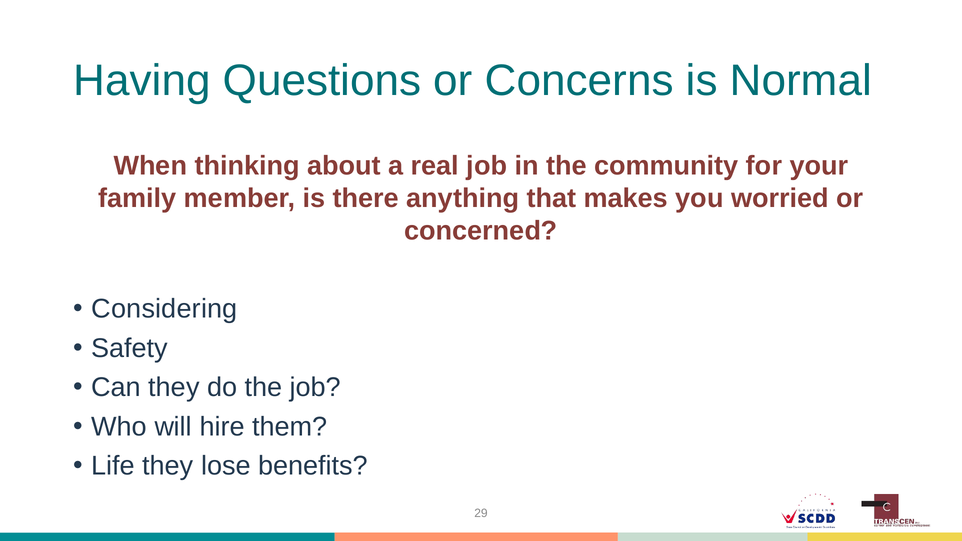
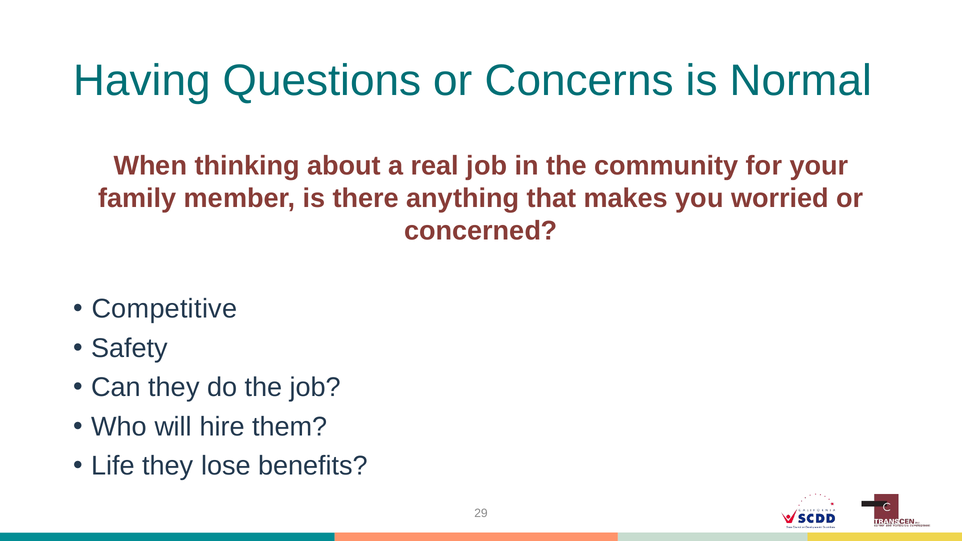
Considering: Considering -> Competitive (164, 309)
